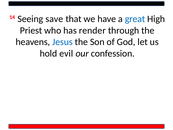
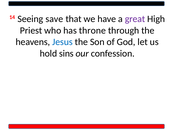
great colour: blue -> purple (135, 19)
render: render -> throne (92, 30)
evil: evil -> sins (66, 53)
